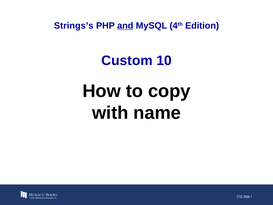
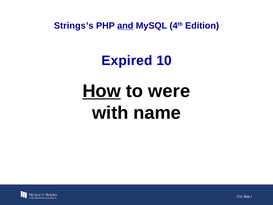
Custom: Custom -> Expired (127, 61)
How underline: none -> present (102, 91)
copy: copy -> were (169, 91)
